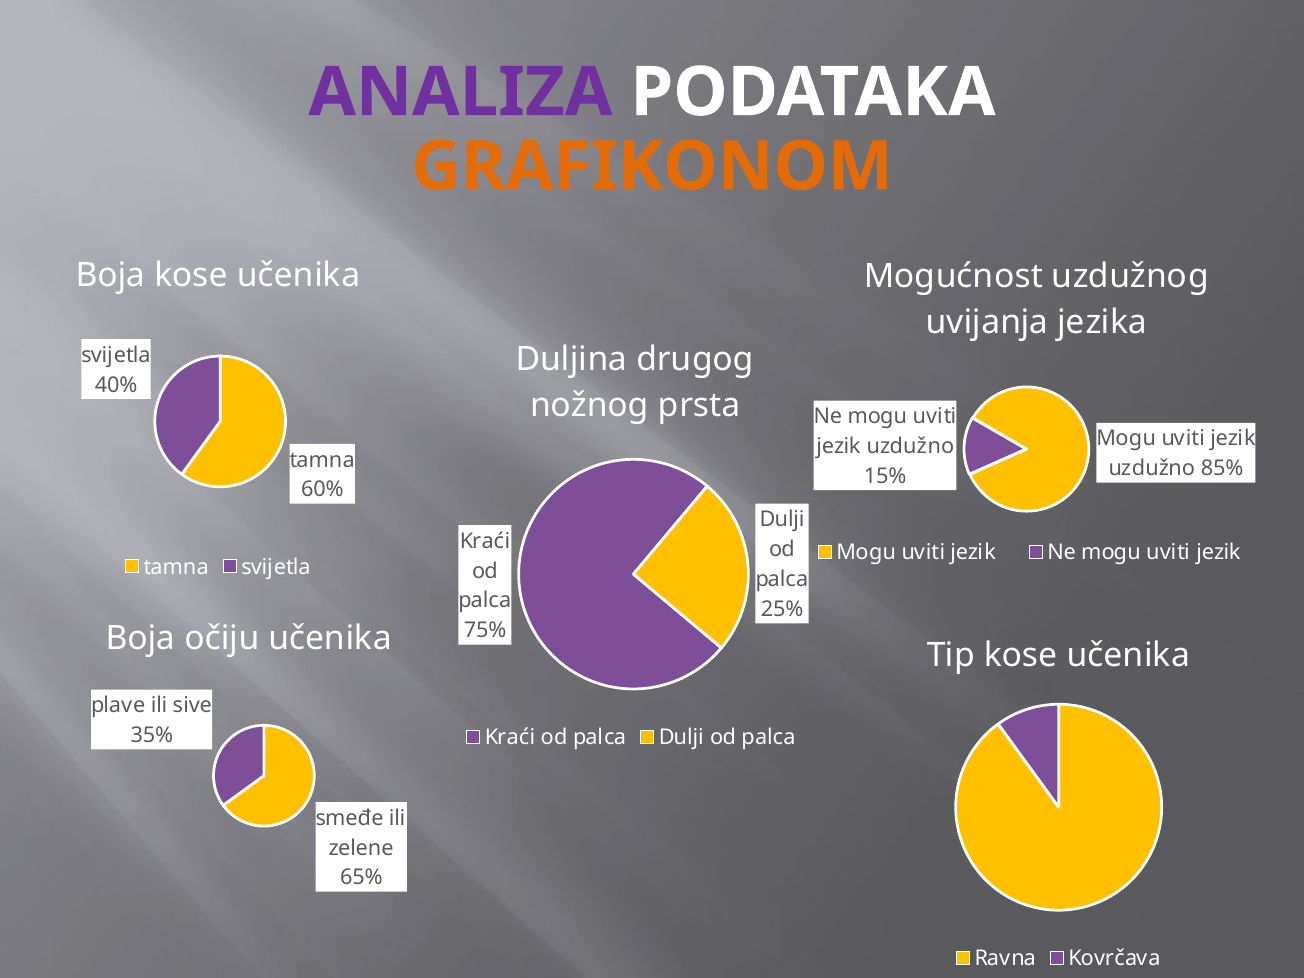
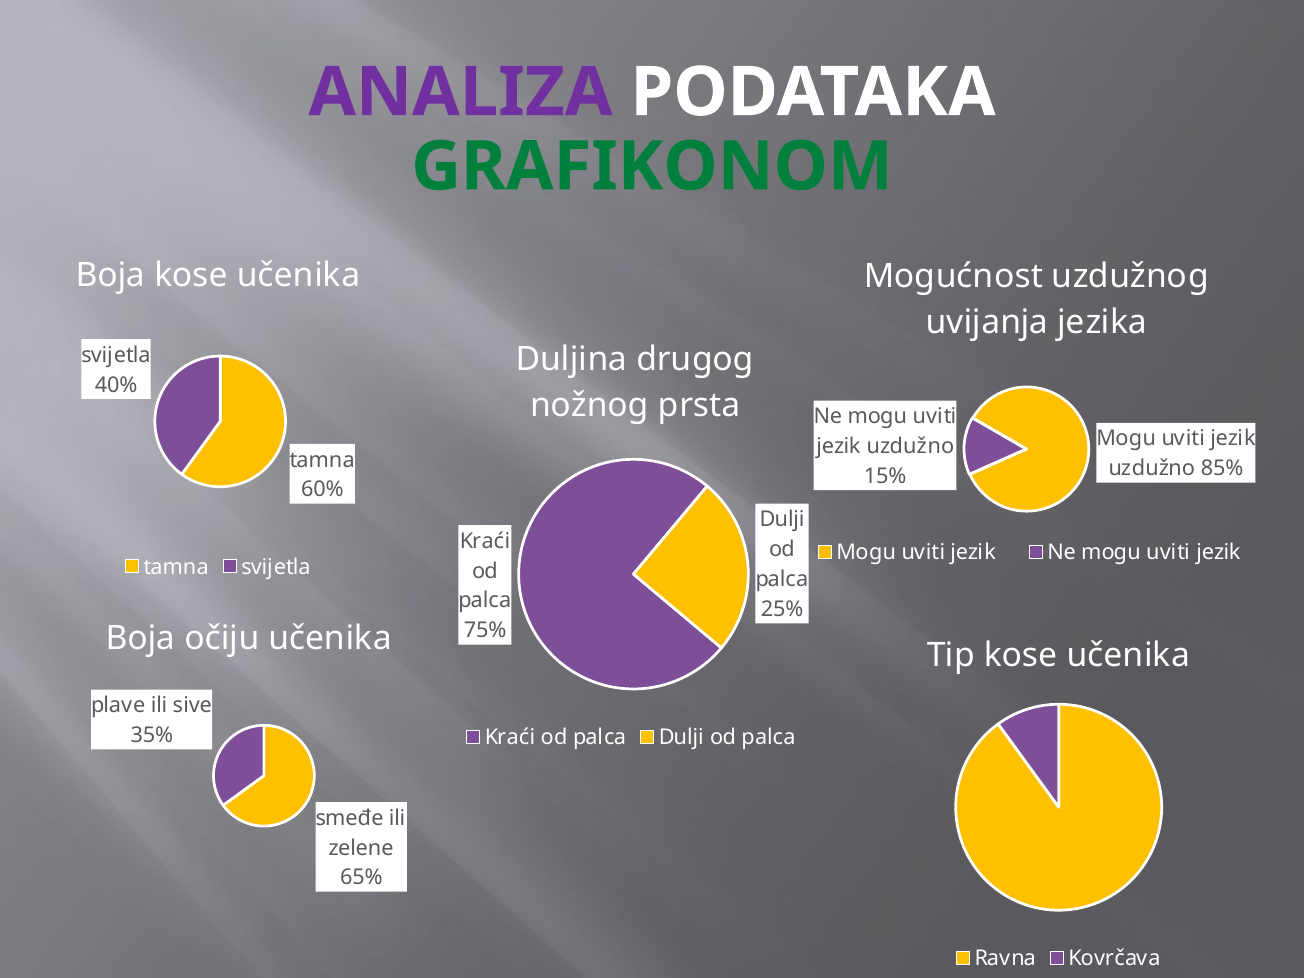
GRAFIKONOM colour: orange -> green (652, 167)
